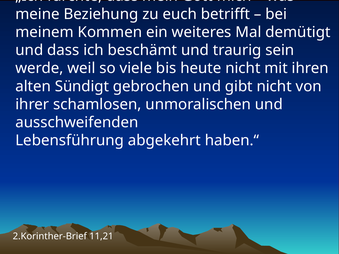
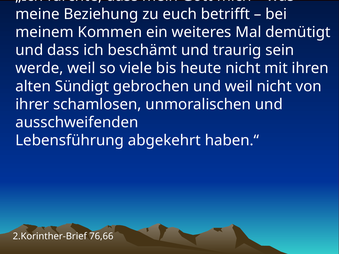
und gibt: gibt -> weil (239, 86)
11,21: 11,21 -> 76,66 (101, 237)
